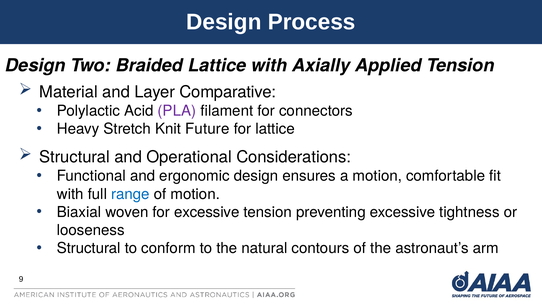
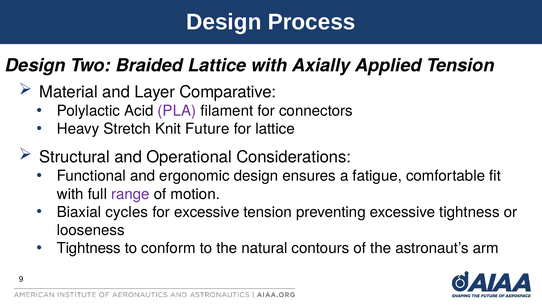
a motion: motion -> fatigue (377, 176)
range colour: blue -> purple (130, 194)
woven: woven -> cycles (127, 212)
Structural: Structural -> Tightness (89, 248)
